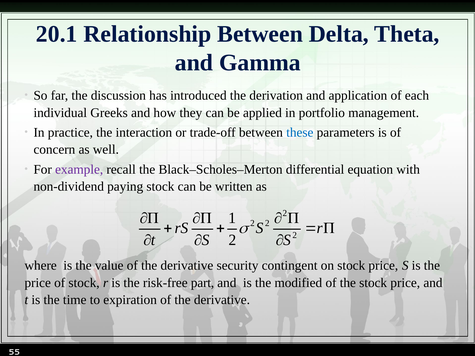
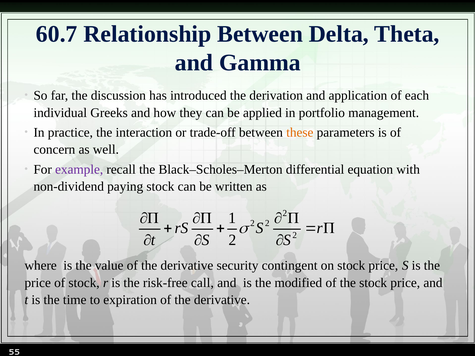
20.1: 20.1 -> 60.7 (57, 34)
these colour: blue -> orange (300, 133)
part: part -> call (202, 283)
